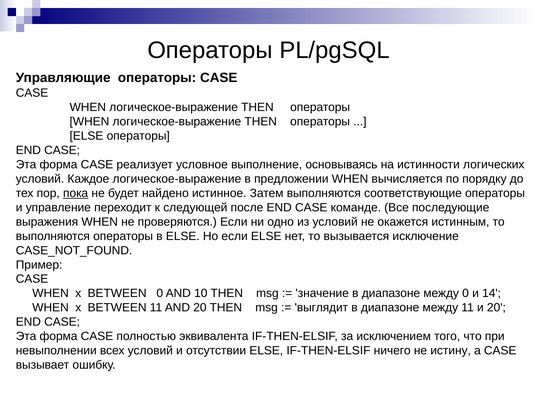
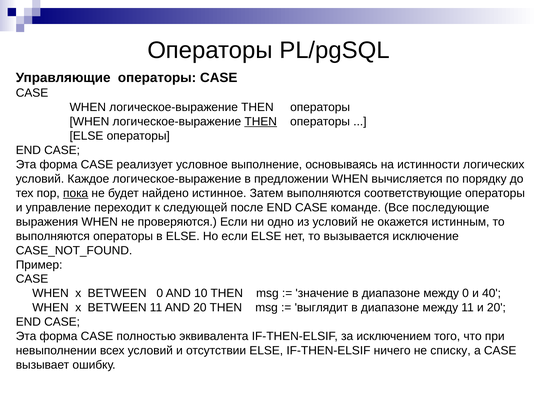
THEN underline: none -> present (261, 122)
14: 14 -> 40 (492, 294)
истину: истину -> списку (451, 351)
